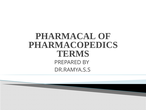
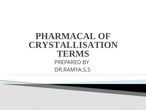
PHARMACOPEDICS: PHARMACOPEDICS -> CRYSTALLISATION (73, 45)
